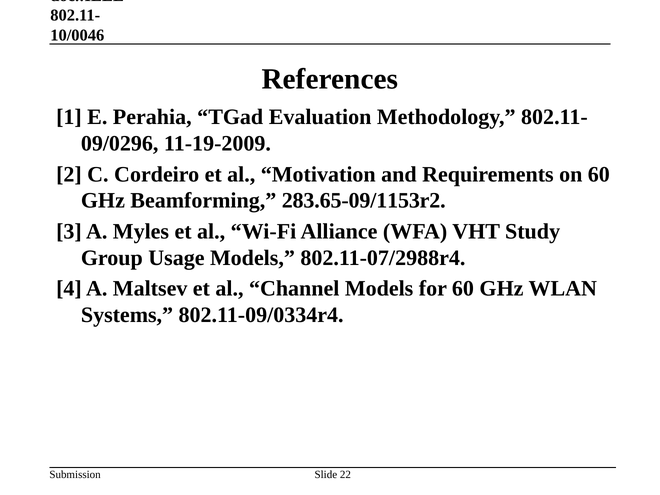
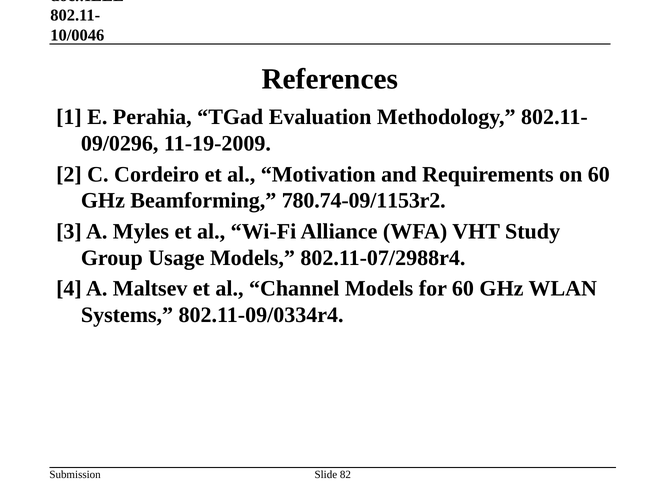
283.65-09/1153r2: 283.65-09/1153r2 -> 780.74-09/1153r2 (364, 201)
22: 22 -> 82 (345, 475)
